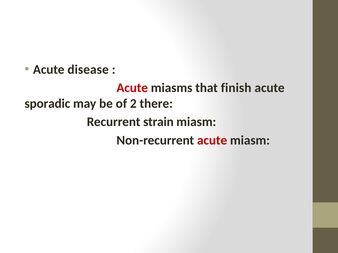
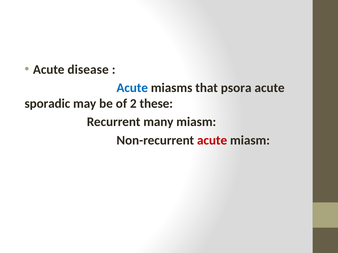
Acute colour: red -> blue (132, 88)
finish: finish -> psora (236, 88)
there: there -> these (156, 104)
strain: strain -> many (158, 122)
